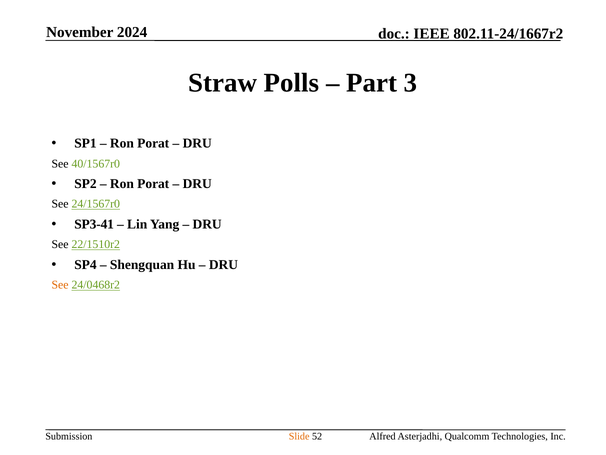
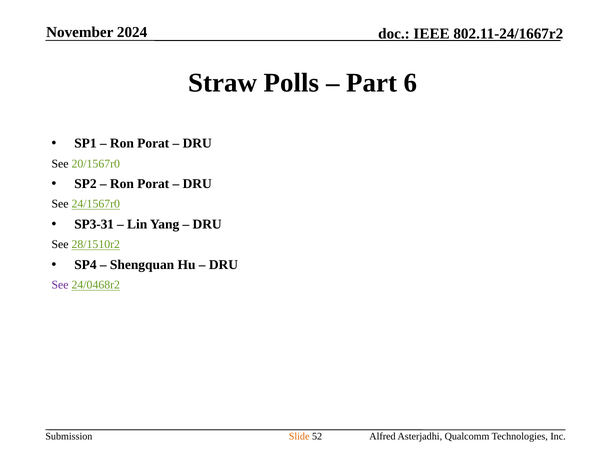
3: 3 -> 6 (410, 83)
40/1567r0: 40/1567r0 -> 20/1567r0 (96, 163)
SP3-41: SP3-41 -> SP3-31 (94, 224)
22/1510r2: 22/1510r2 -> 28/1510r2 (96, 244)
See colour: orange -> purple (60, 285)
